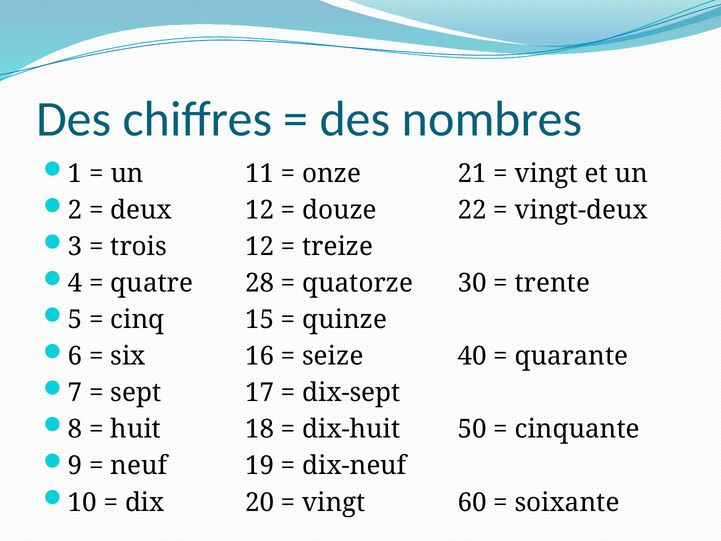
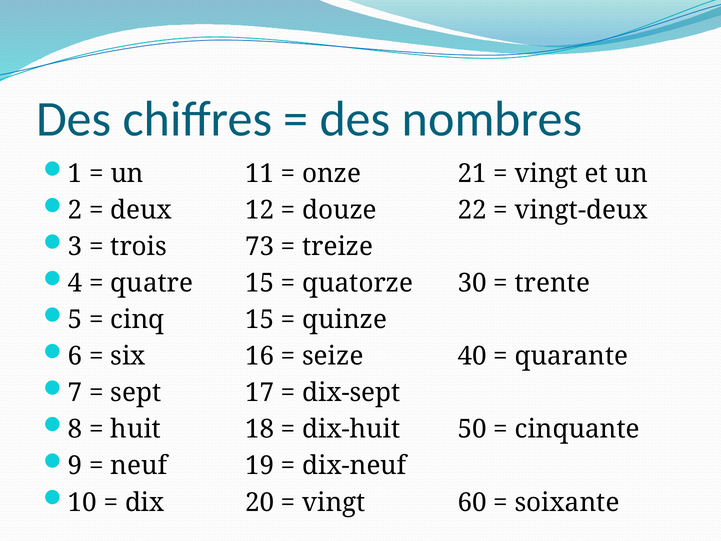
trois 12: 12 -> 73 (260, 247)
quatre 28: 28 -> 15 (260, 283)
